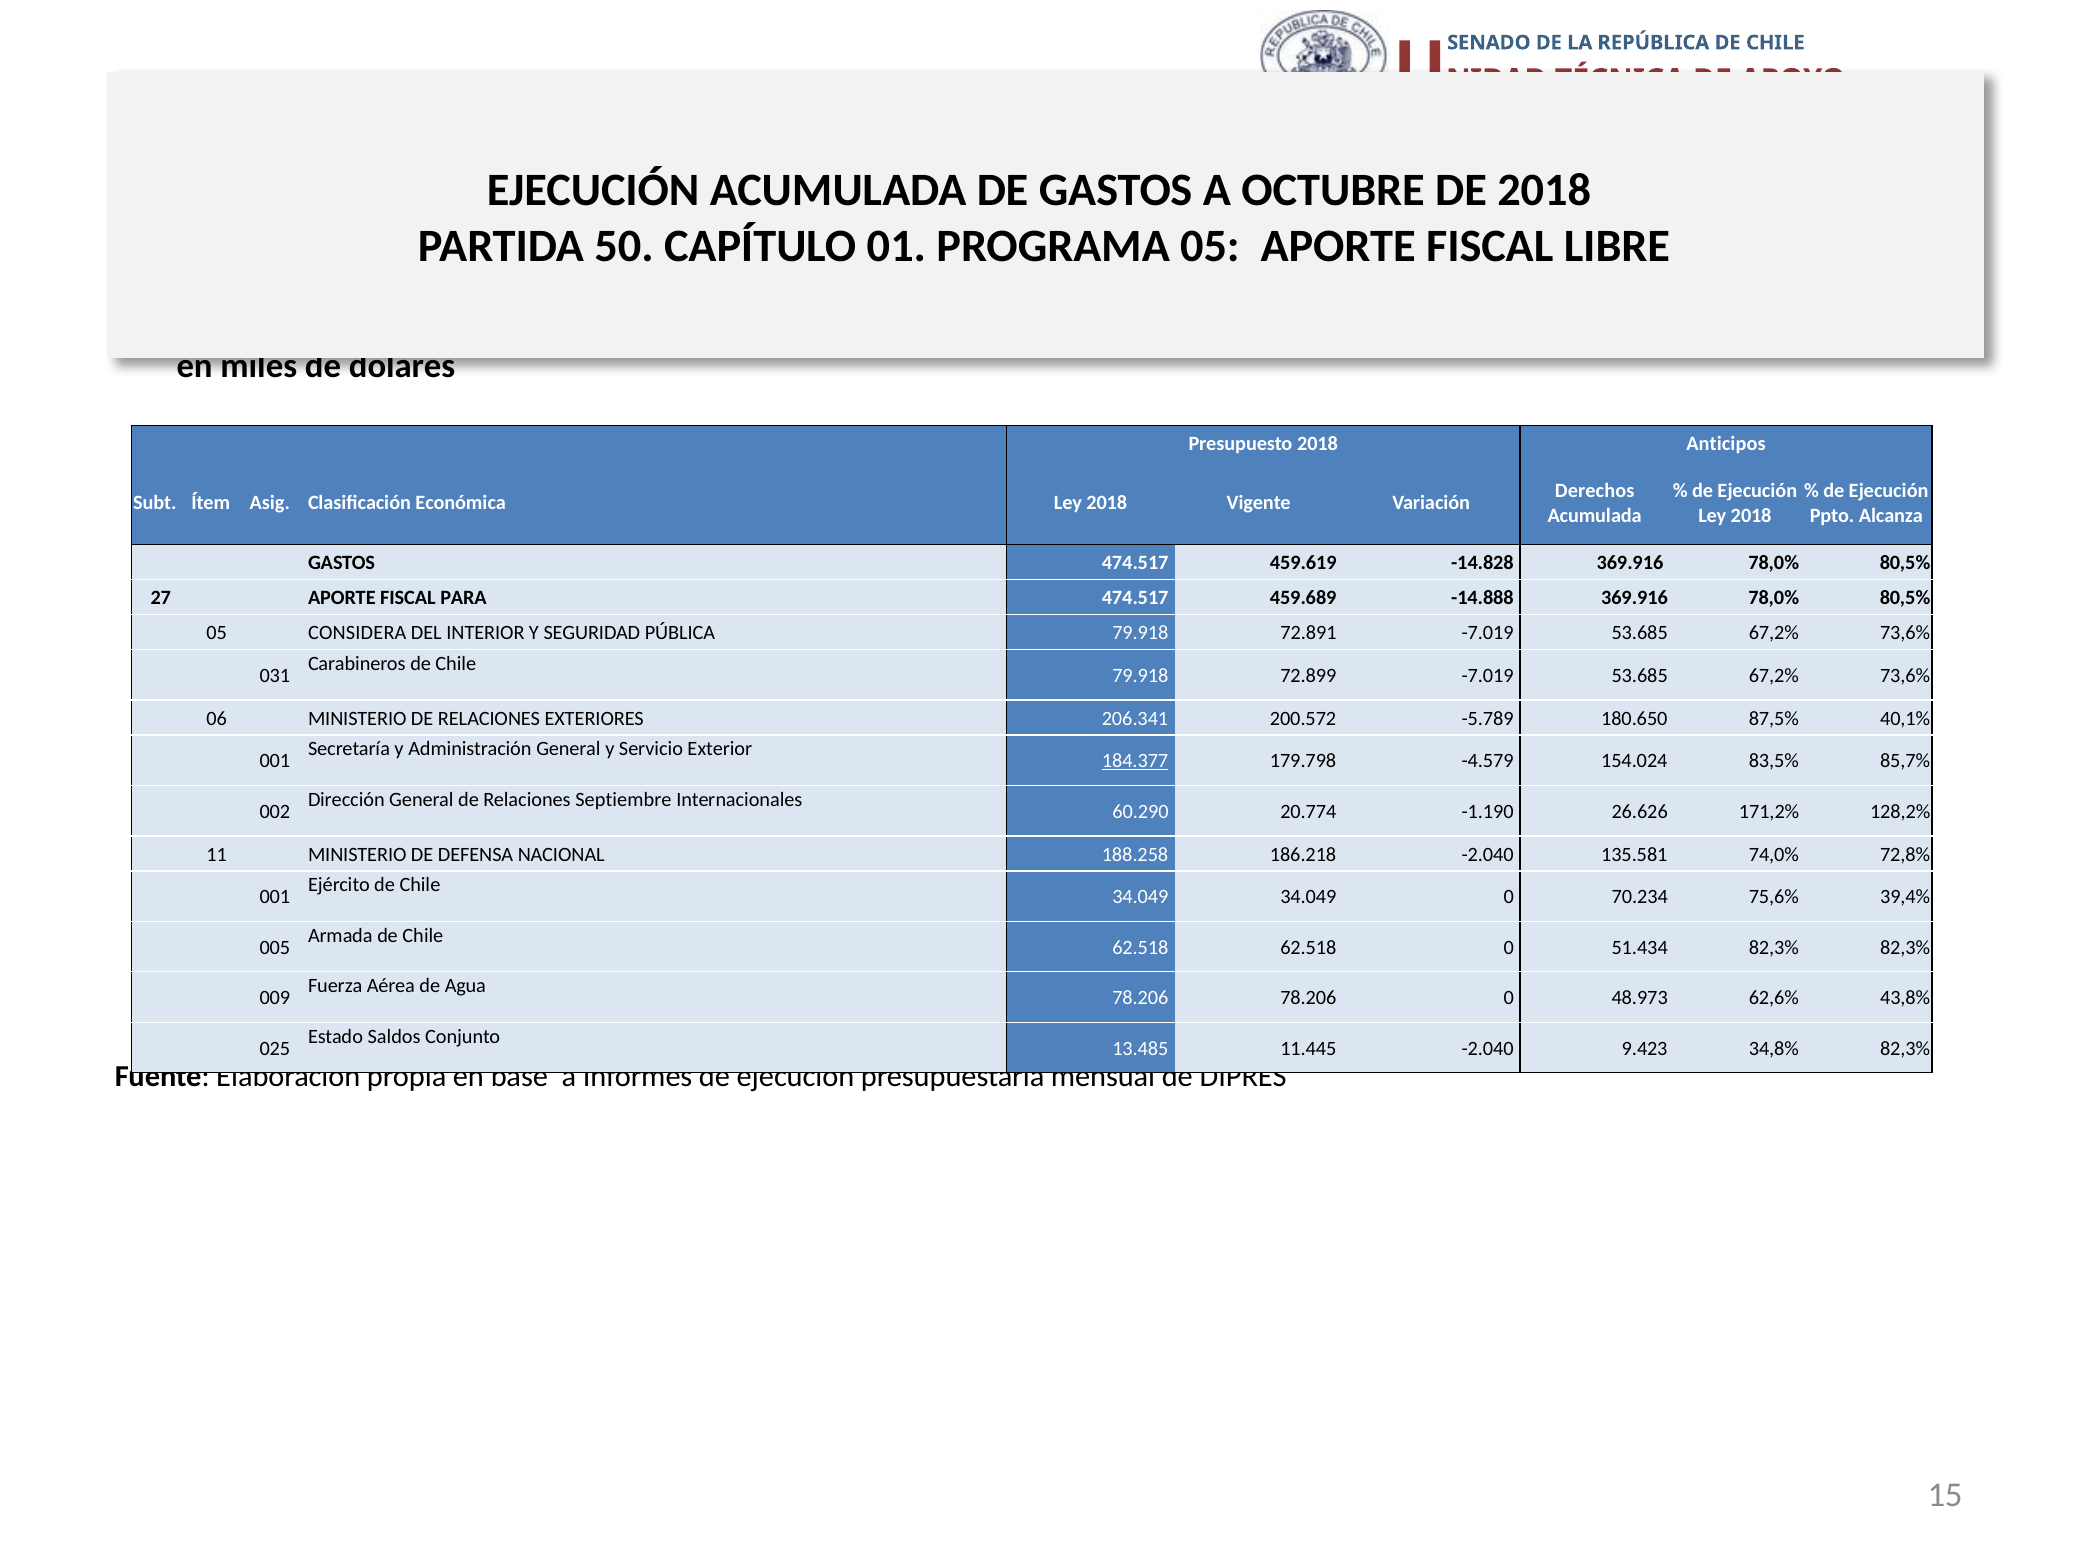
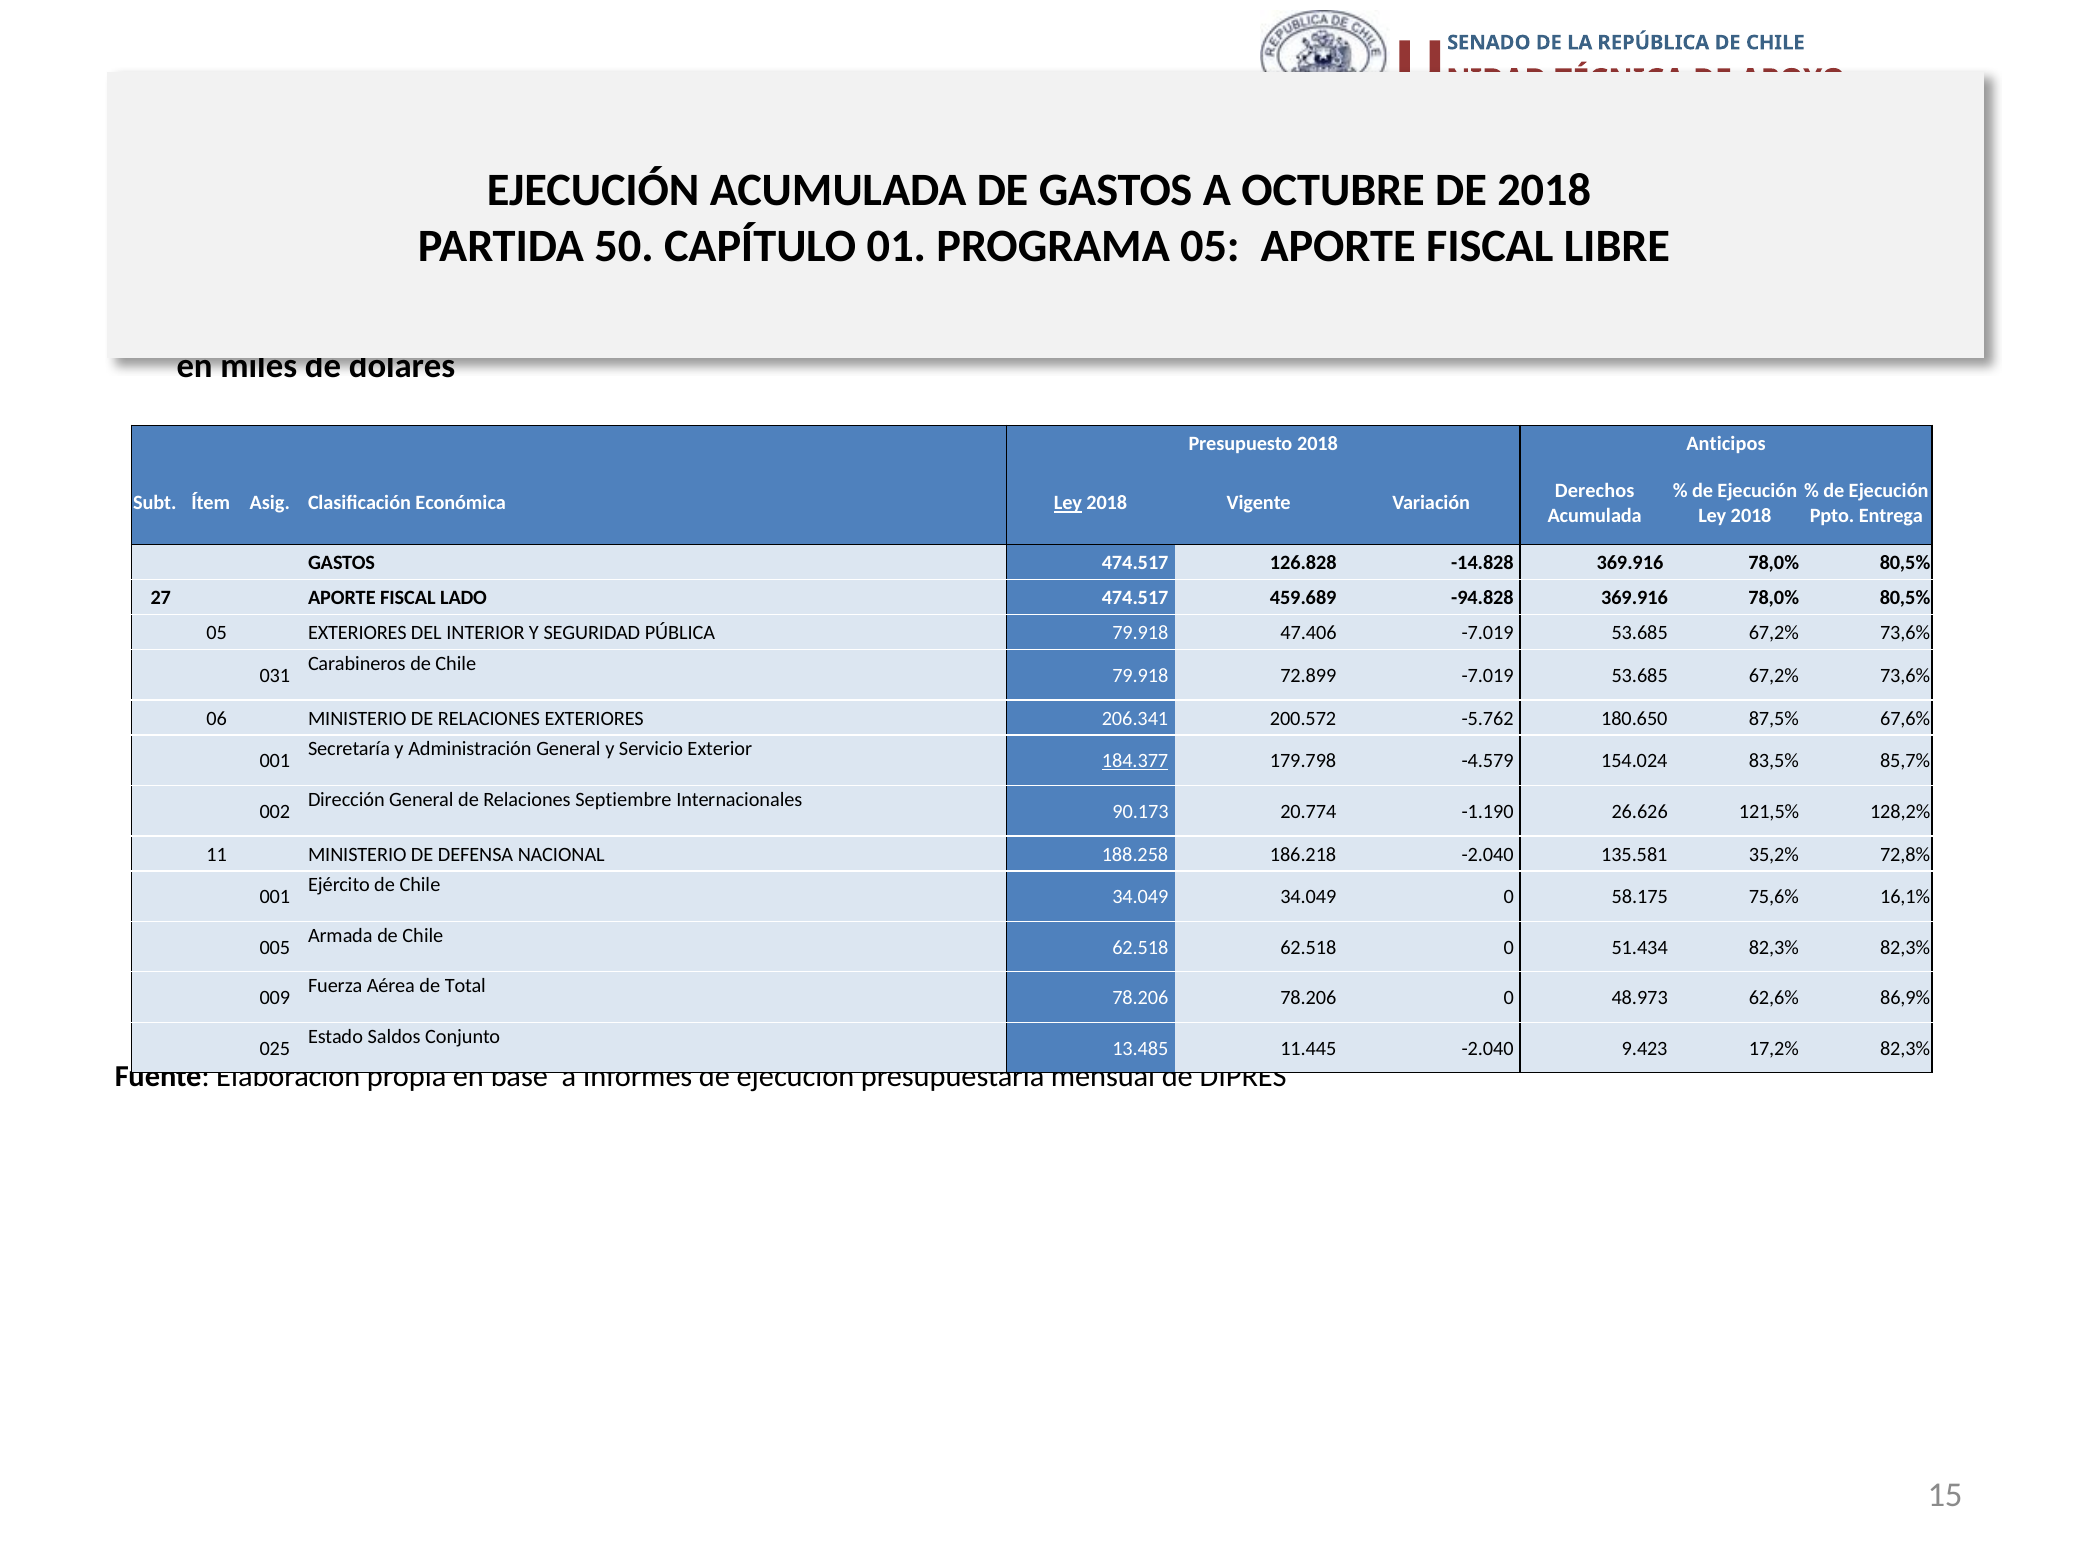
Ley underline: none -> present (1068, 503)
Alcanza: Alcanza -> Entrega (1891, 516)
459.619: 459.619 -> 126.828 (1303, 563)
PARA: PARA -> LADO (464, 598)
-14.888: -14.888 -> -94.828 (1482, 598)
05 CONSIDERA: CONSIDERA -> EXTERIORES (357, 633)
72.891: 72.891 -> 47.406 (1308, 633)
-5.789: -5.789 -> -5.762 (1488, 718)
40,1%: 40,1% -> 67,6% (1905, 718)
60.290: 60.290 -> 90.173 (1140, 812)
171,2%: 171,2% -> 121,5% (1769, 812)
74,0%: 74,0% -> 35,2% (1774, 854)
70.234: 70.234 -> 58.175 (1640, 897)
39,4%: 39,4% -> 16,1% (1905, 897)
Agua: Agua -> Total (465, 986)
43,8%: 43,8% -> 86,9% (1905, 998)
34,8%: 34,8% -> 17,2% (1774, 1048)
